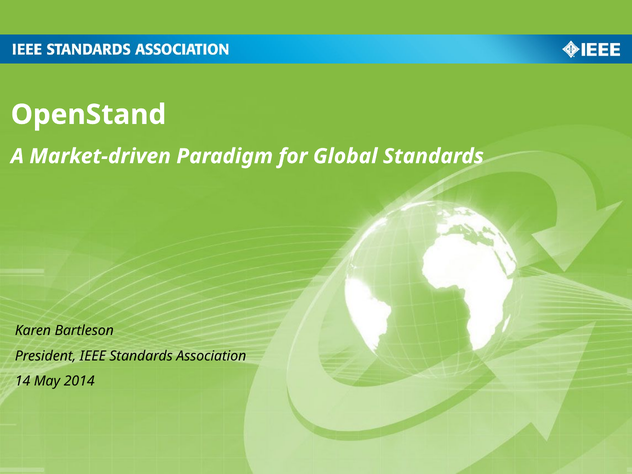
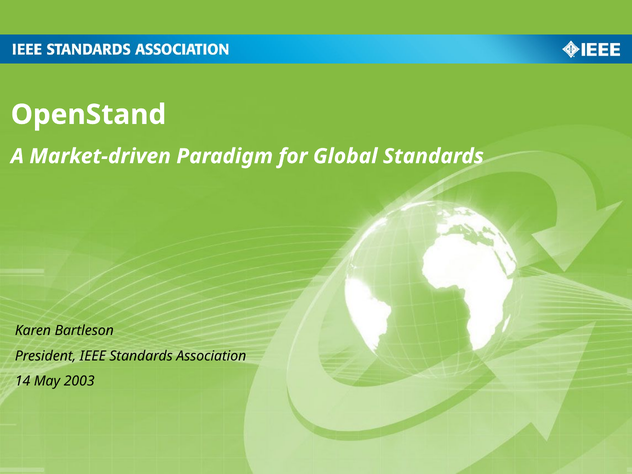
2014: 2014 -> 2003 (79, 381)
